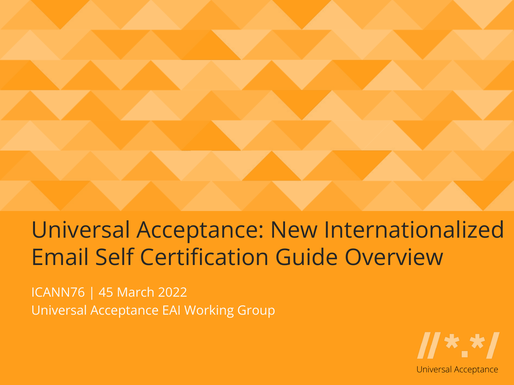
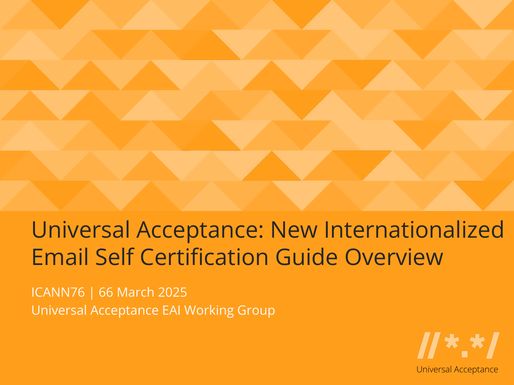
45: 45 -> 66 (106, 293)
2022: 2022 -> 2025 (173, 293)
